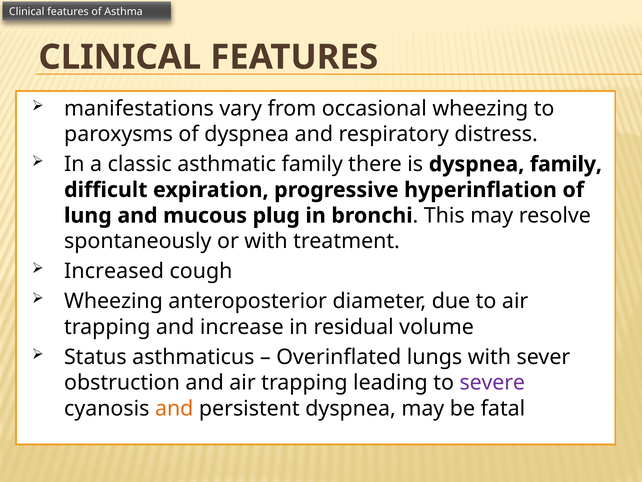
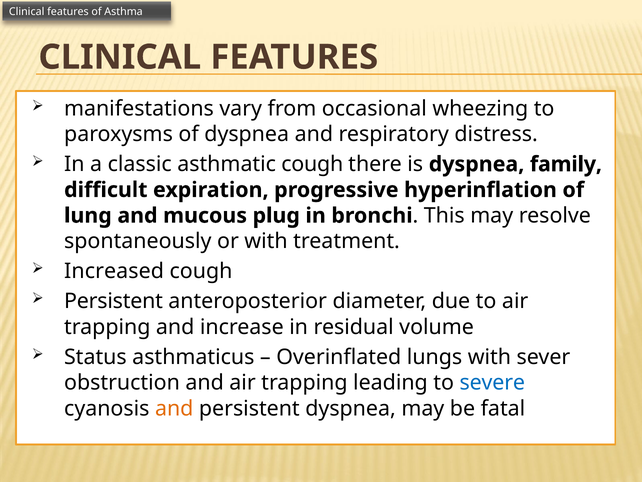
asthmatic family: family -> cough (312, 164)
Wheezing: Wheezing -> Persistent (114, 301)
severe colour: purple -> blue (492, 382)
